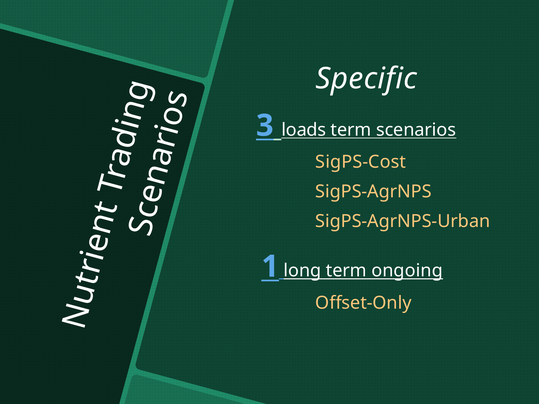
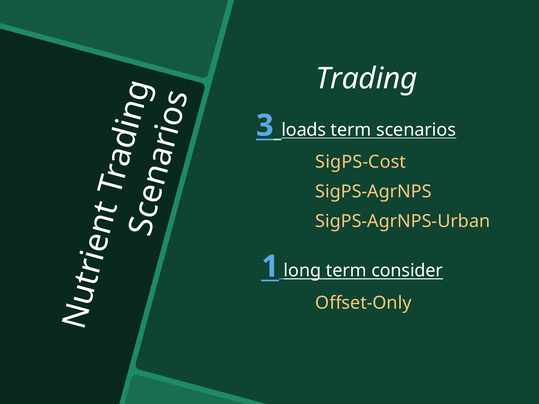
Specific: Specific -> Trading (366, 79)
ongoing: ongoing -> consider (407, 271)
